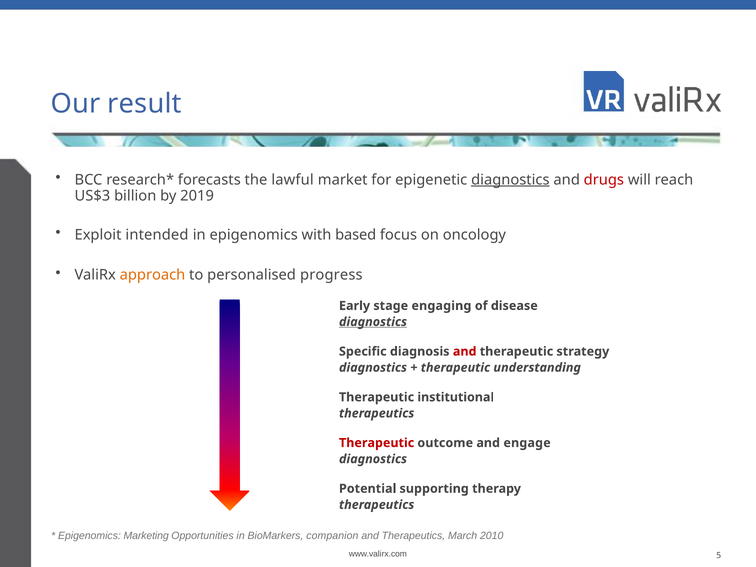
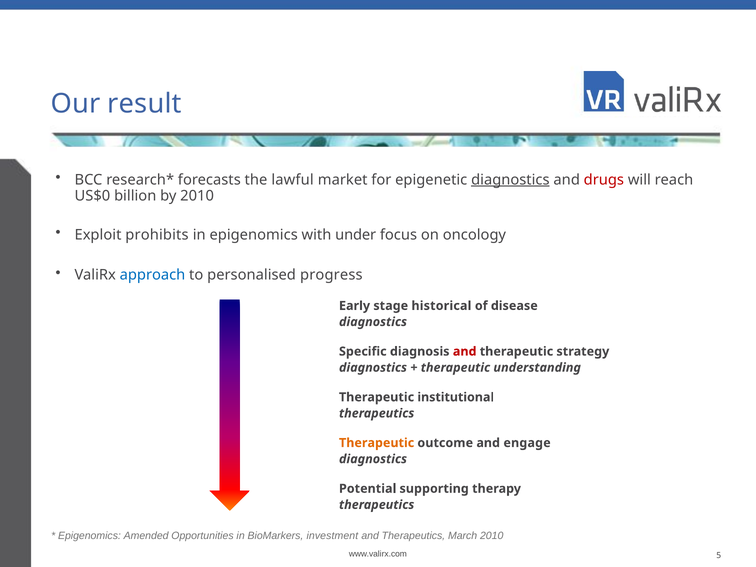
US$3: US$3 -> US$0 (92, 196)
by 2019: 2019 -> 2010 (197, 196)
intended: intended -> prohibits (157, 235)
based: based -> under (356, 235)
approach colour: orange -> blue (153, 275)
engaging: engaging -> historical (441, 306)
diagnostics underline: present -> none (373, 322)
Therapeutic colour: red -> orange (377, 443)
Marketing: Marketing -> Amended (146, 536)
companion: companion -> investment (332, 536)
